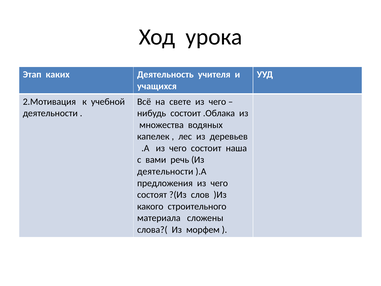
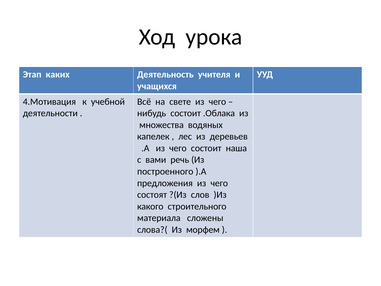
2.Мотивация: 2.Мотивация -> 4.Мотивация (49, 102)
деятельности: деятельности -> построенного (165, 171)
